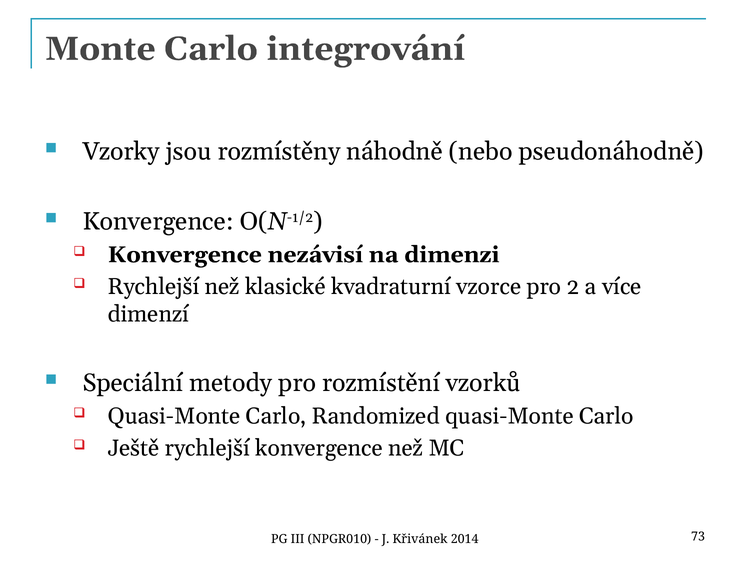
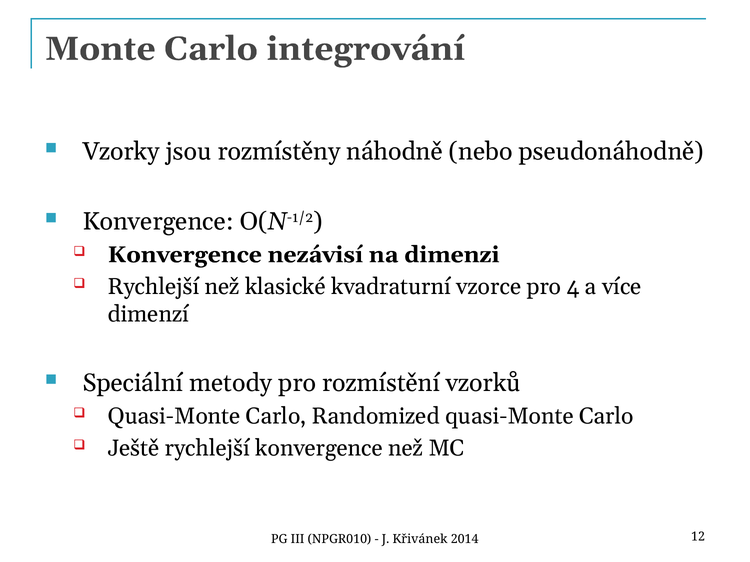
2: 2 -> 4 (573, 287)
73: 73 -> 12 (698, 537)
